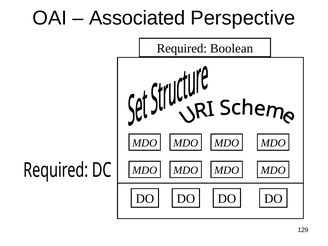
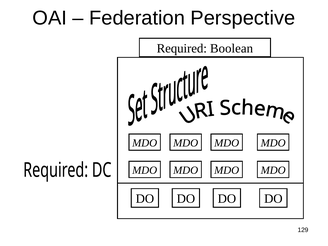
Associated: Associated -> Federation (137, 18)
